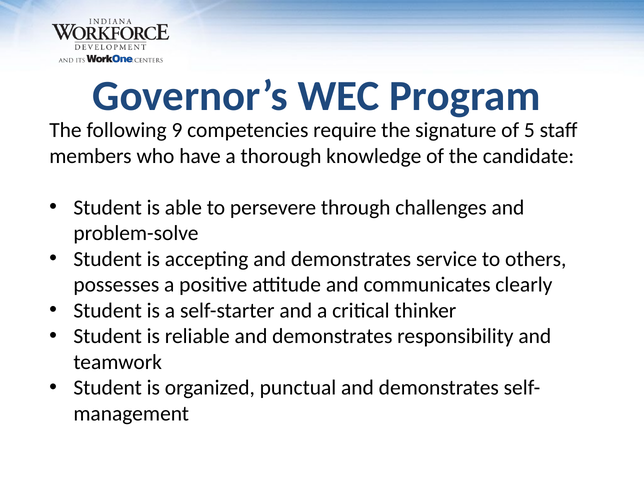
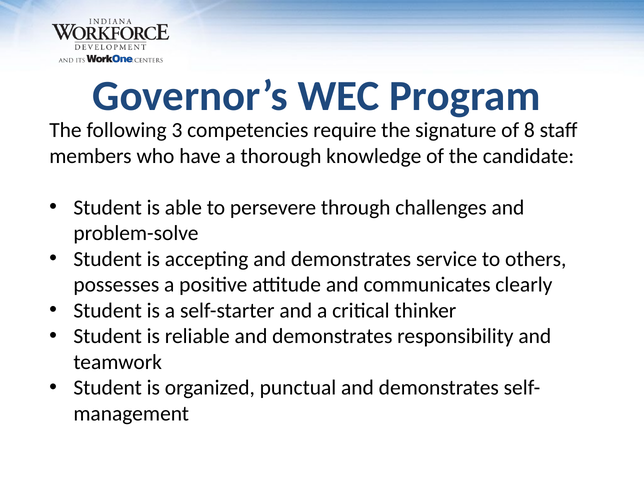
9: 9 -> 3 (177, 130)
5: 5 -> 8 (529, 130)
